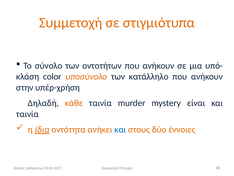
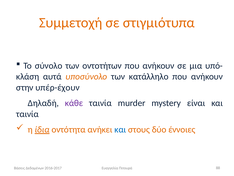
color: color -> αυτά (52, 76)
υπέρ-χρήση: υπέρ-χρήση -> υπέρ-έχουν (58, 87)
κάθε colour: orange -> purple (74, 103)
